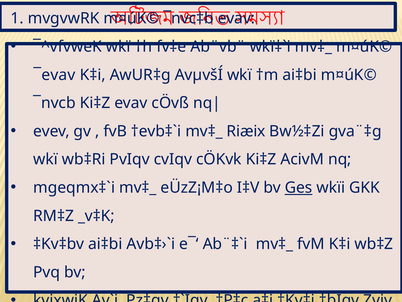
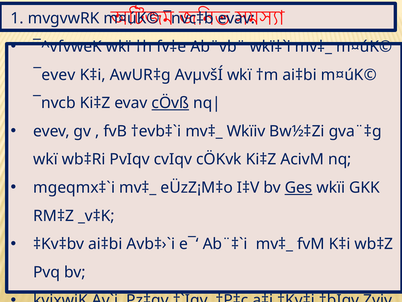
¯evav: ¯evav -> ¯evev (54, 75)
cÖvß underline: none -> present (170, 103)
Riæix: Riæix -> Wkïiv (246, 131)
